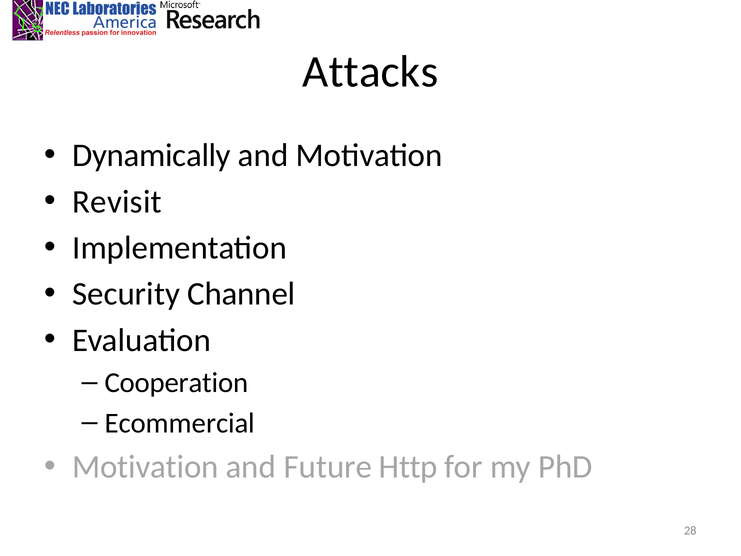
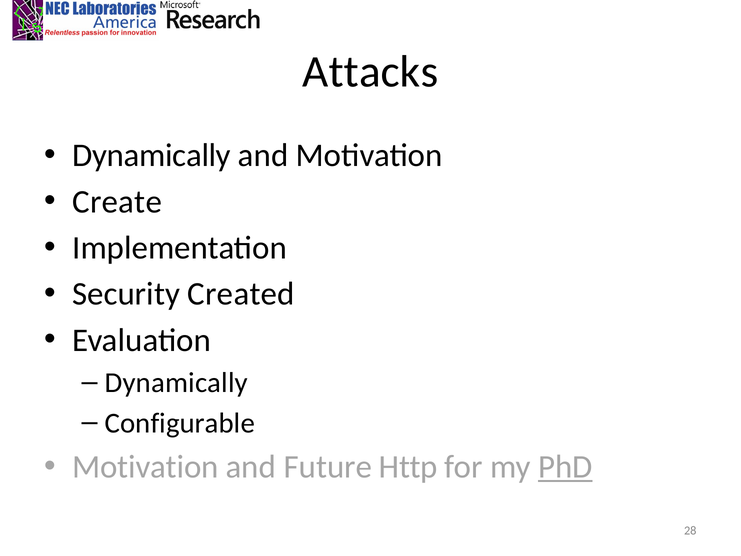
Revisit: Revisit -> Create (117, 202)
Channel: Channel -> Created (241, 294)
Cooperation: Cooperation -> Dynamically (176, 383)
Ecommercial: Ecommercial -> Configurable (180, 423)
PhD underline: none -> present (565, 467)
